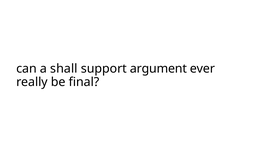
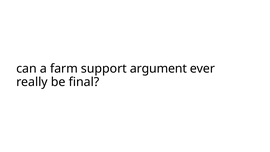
shall: shall -> farm (64, 69)
